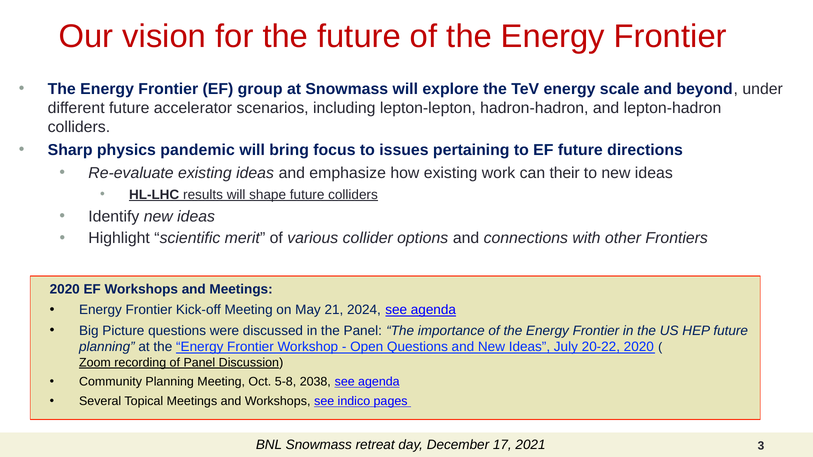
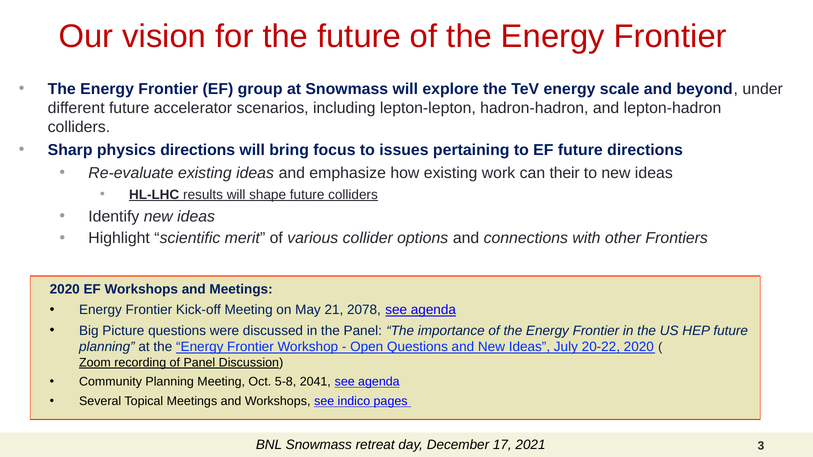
physics pandemic: pandemic -> directions (198, 150)
2024: 2024 -> 2078 (364, 310)
2038: 2038 -> 2041 (315, 382)
